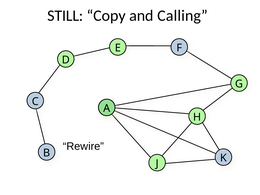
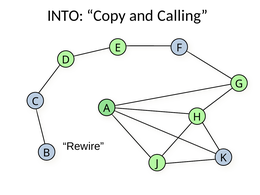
STILL: STILL -> INTO (65, 16)
